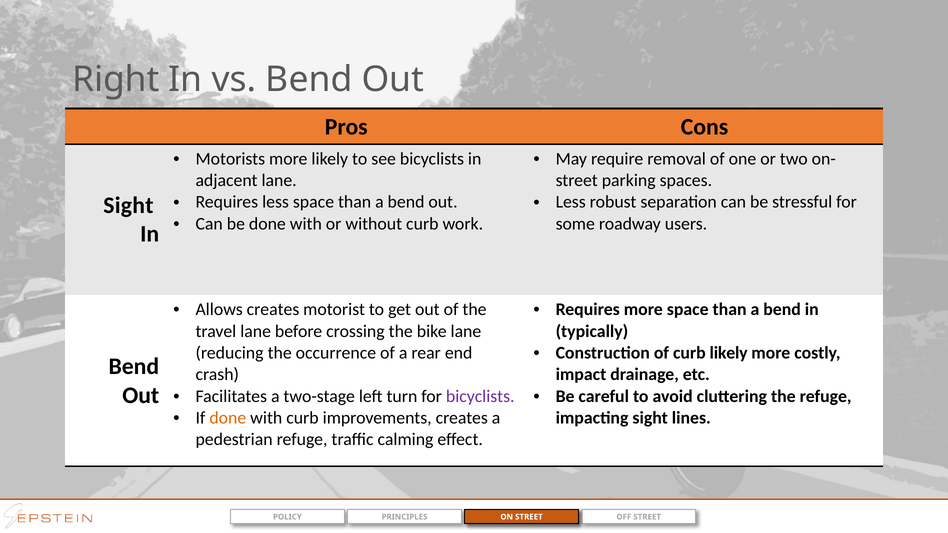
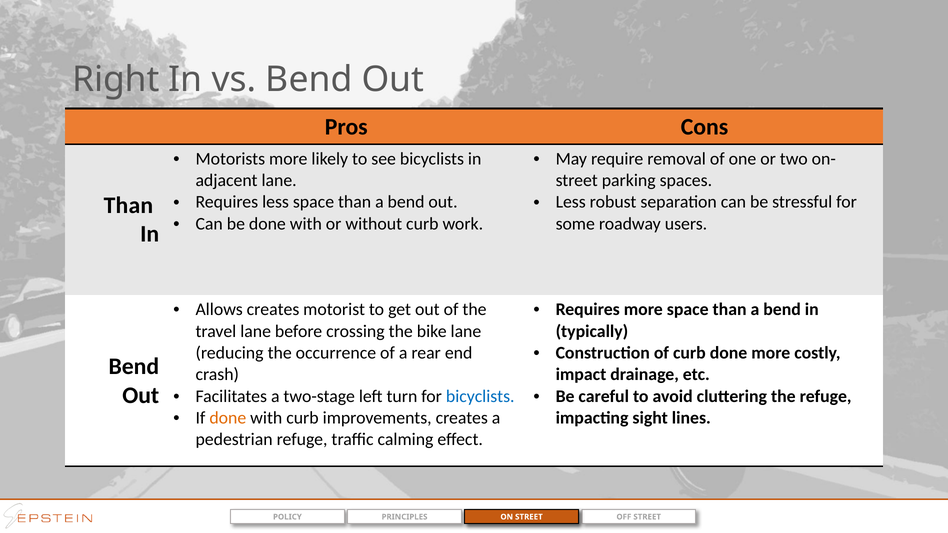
Sight: Sight -> Than (128, 205)
curb likely: likely -> done (729, 353)
bicyclists colour: purple -> blue (480, 396)
